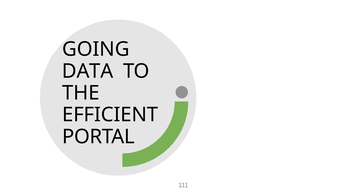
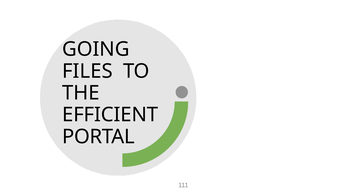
DATA: DATA -> FILES (87, 71)
